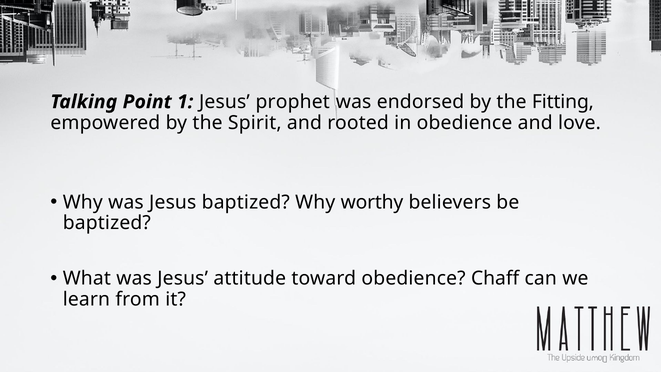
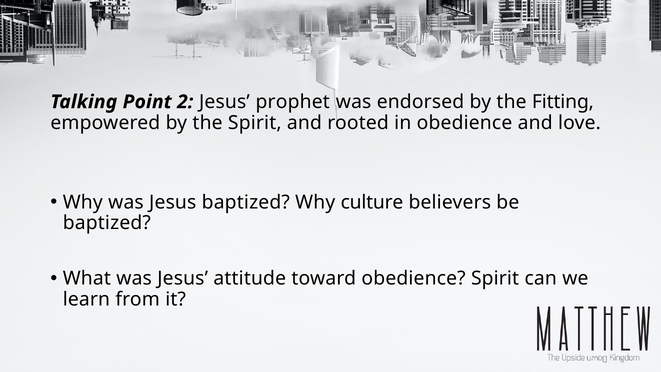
1: 1 -> 2 (185, 102)
worthy: worthy -> culture (372, 202)
obedience Chaff: Chaff -> Spirit (495, 278)
